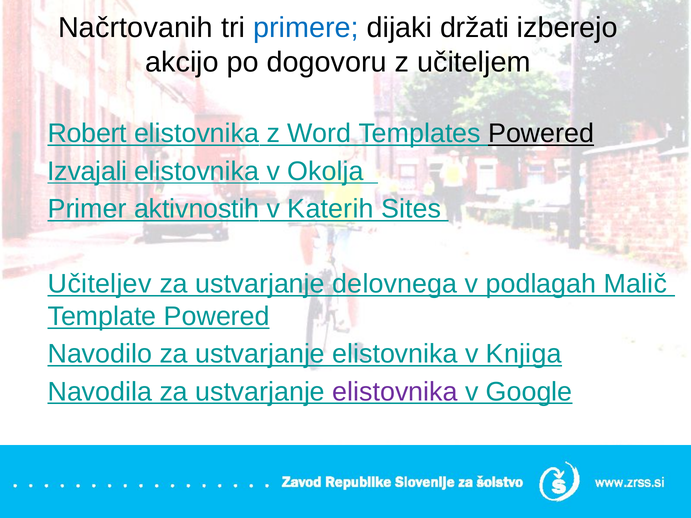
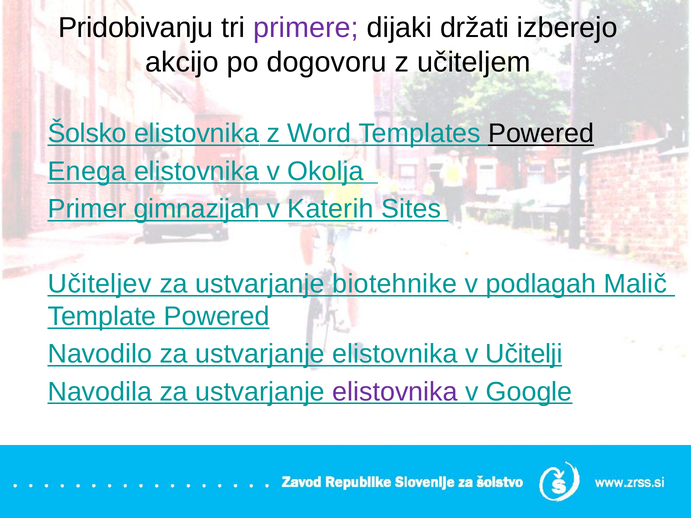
Načrtovanih: Načrtovanih -> Pridobivanju (136, 28)
primere colour: blue -> purple (306, 28)
Robert: Robert -> Šolsko (87, 134)
Izvajali: Izvajali -> Enega (87, 171)
aktivnostih: aktivnostih -> gimnazijah (197, 209)
delovnega: delovnega -> biotehnike (395, 284)
Knjiga: Knjiga -> Učitelji (524, 354)
